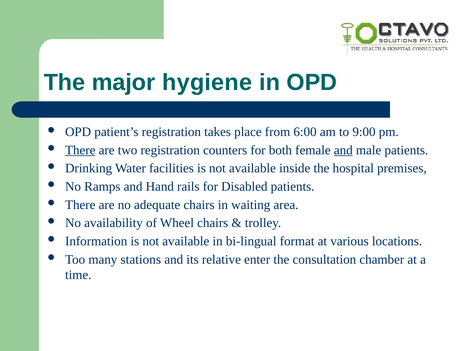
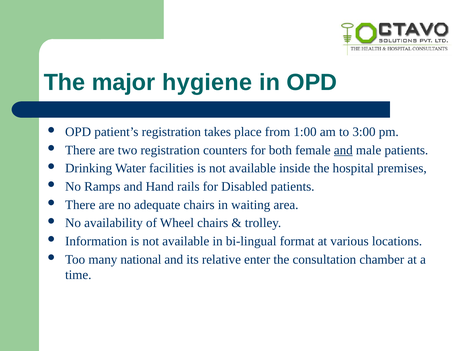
6:00: 6:00 -> 1:00 (305, 132)
9:00: 9:00 -> 3:00 (364, 132)
There underline: present -> none (80, 150)
stations: stations -> national (141, 259)
